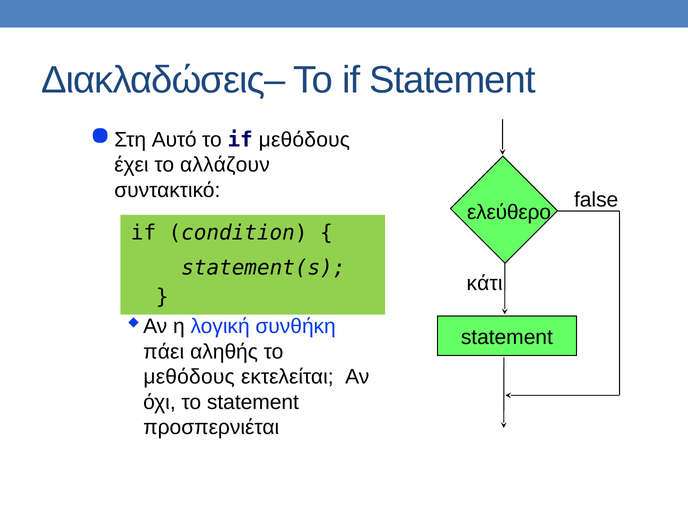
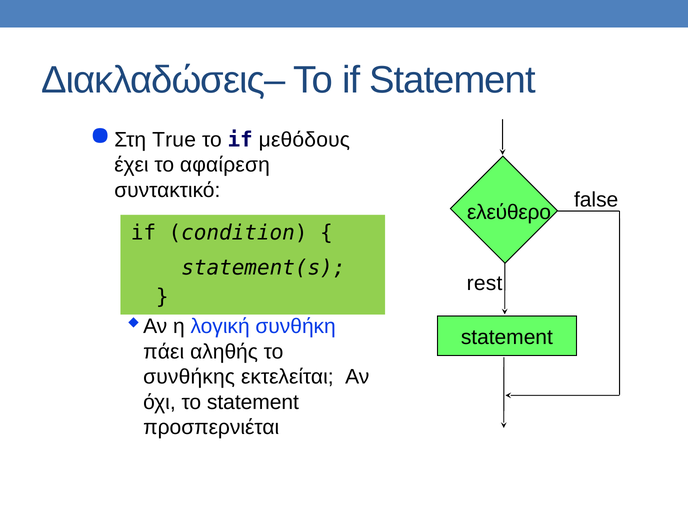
Αυτό: Αυτό -> True (174, 140)
αλλάζουν: αλλάζουν -> αφαίρεση (225, 165)
κάτι: κάτι -> rest (485, 283)
μεθόδους: μεθόδους -> συνθήκης (189, 377)
